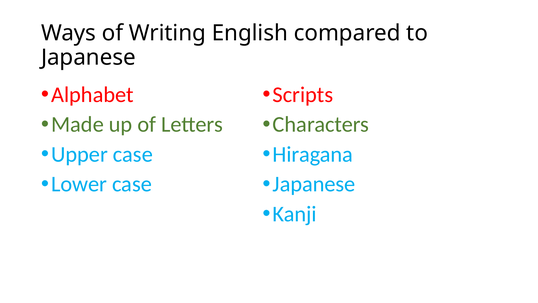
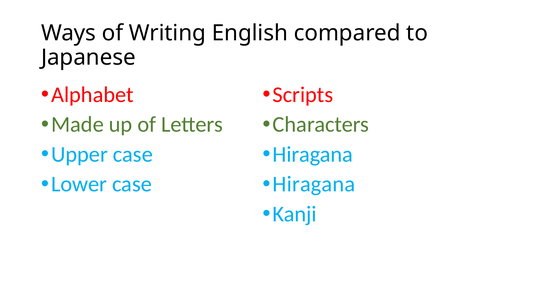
Japanese: Japanese -> Hiragana (314, 184)
